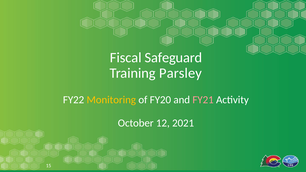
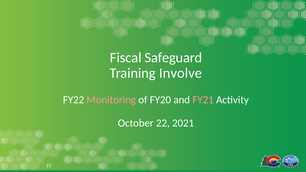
Parsley: Parsley -> Involve (181, 73)
Monitoring colour: yellow -> pink (111, 100)
12: 12 -> 22 (163, 123)
